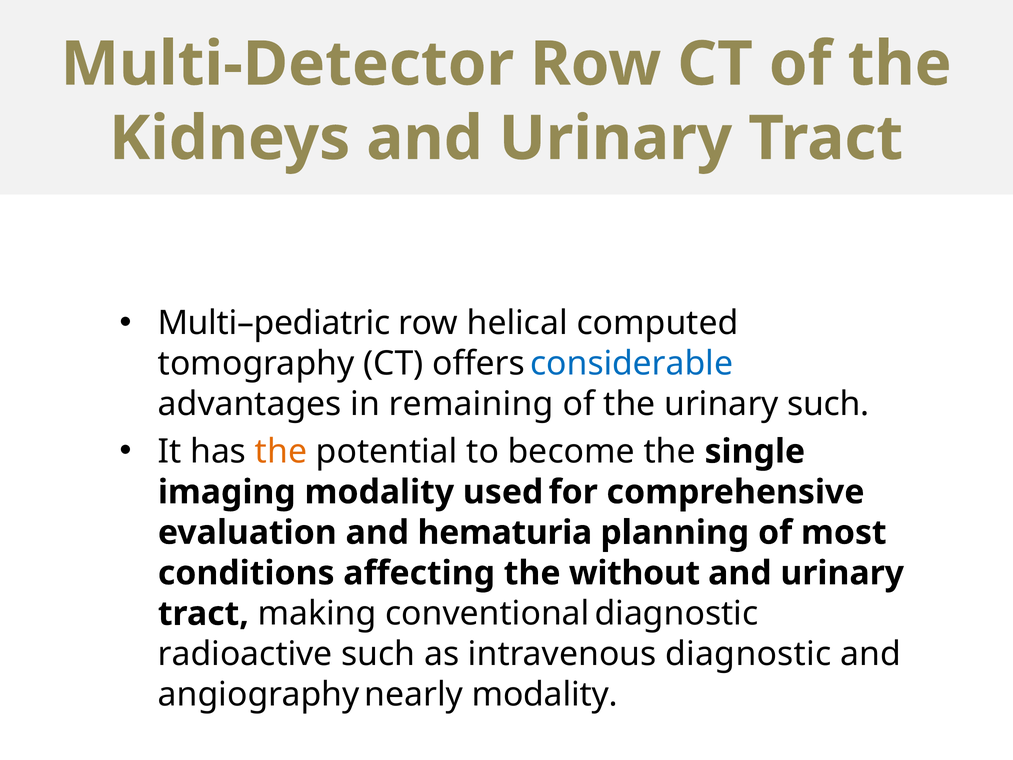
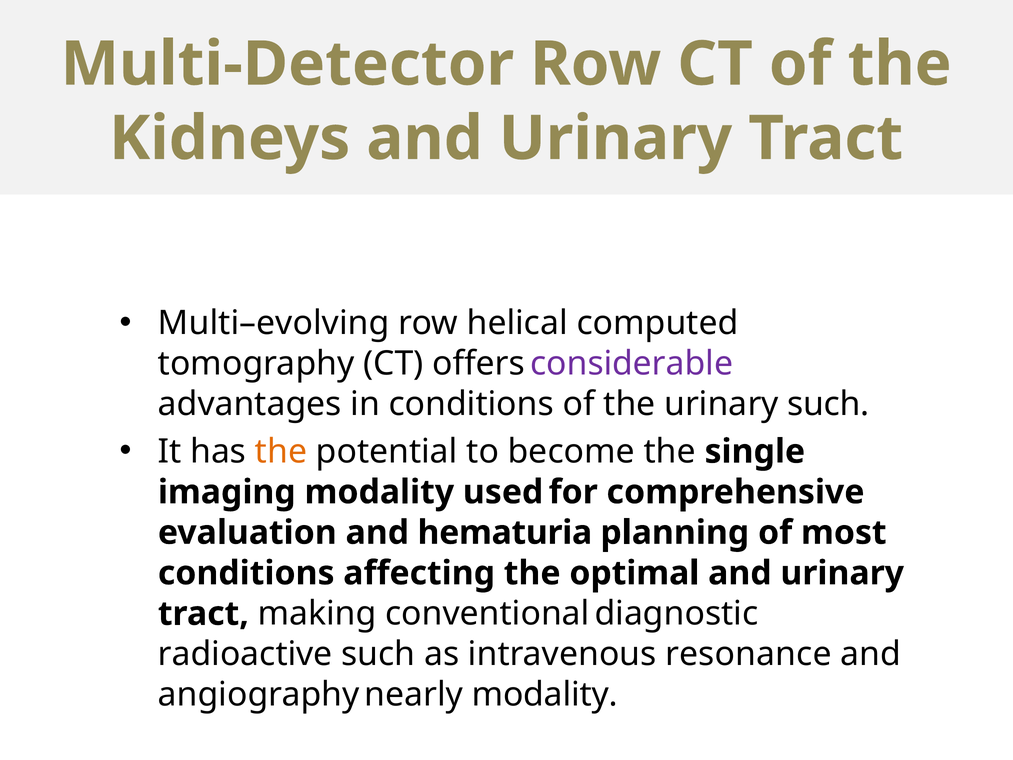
Multi–pediatric: Multi–pediatric -> Multi–evolving (274, 323)
considerable colour: blue -> purple (632, 364)
in remaining: remaining -> conditions (471, 404)
without: without -> optimal (634, 573)
intravenous diagnostic: diagnostic -> resonance (748, 654)
